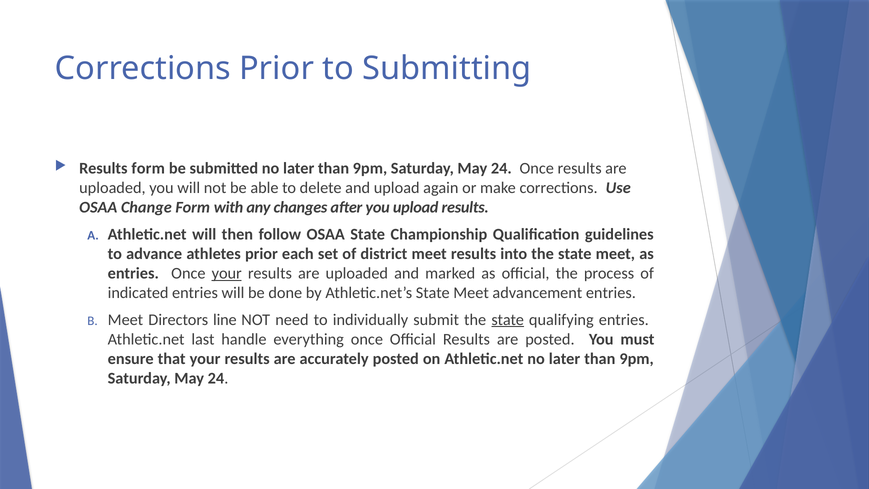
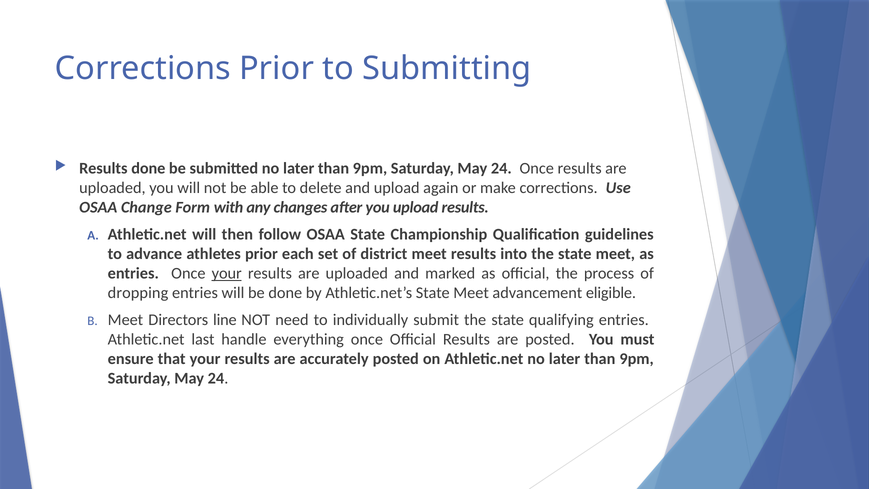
Results form: form -> done (148, 168)
indicated: indicated -> dropping (138, 293)
advancement entries: entries -> eligible (611, 293)
state underline: present -> none (508, 320)
